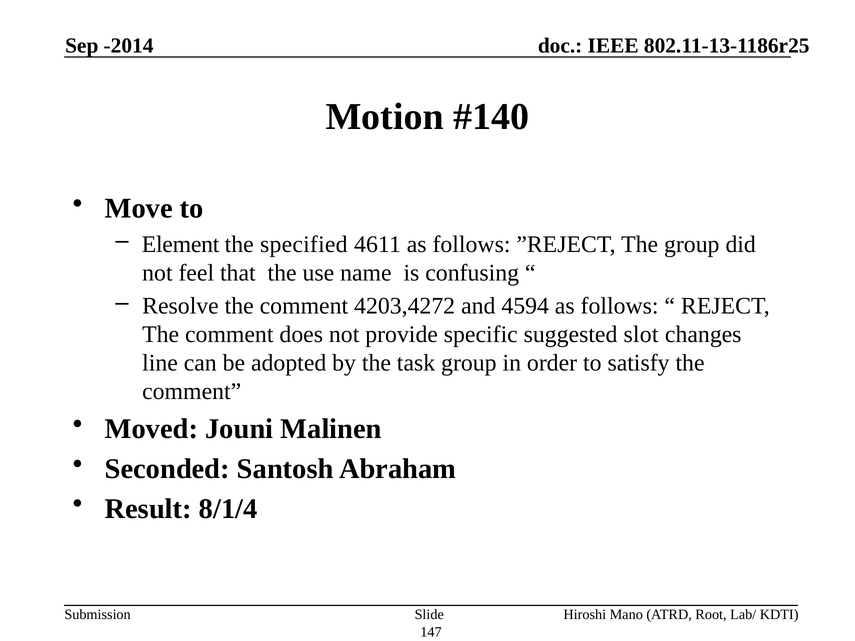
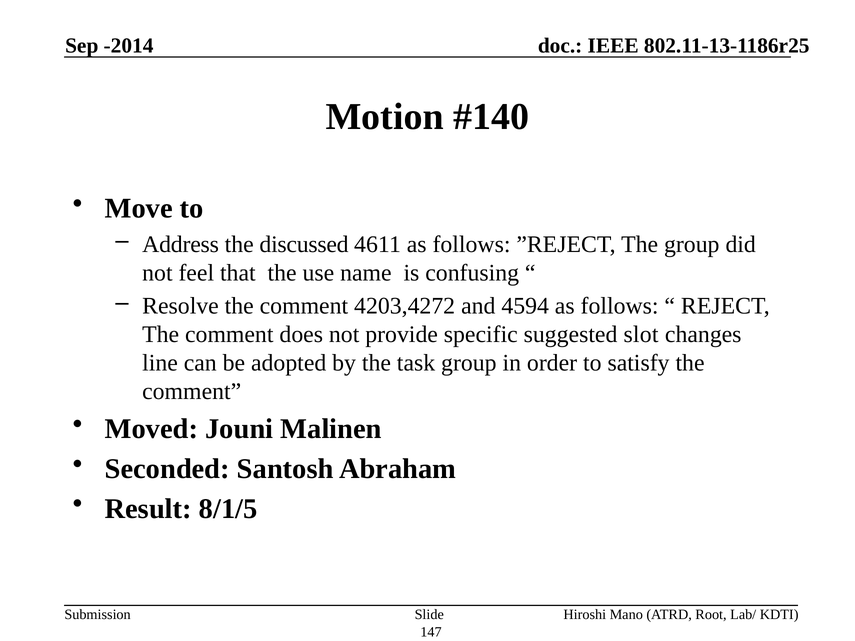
Element: Element -> Address (181, 244)
specified: specified -> discussed (304, 244)
8/1/4: 8/1/4 -> 8/1/5 (228, 509)
